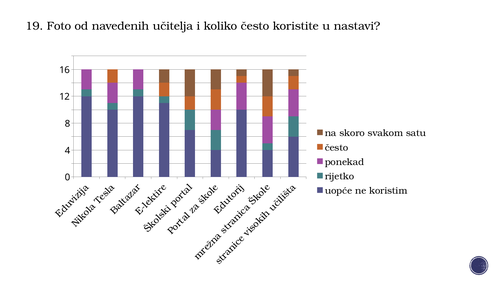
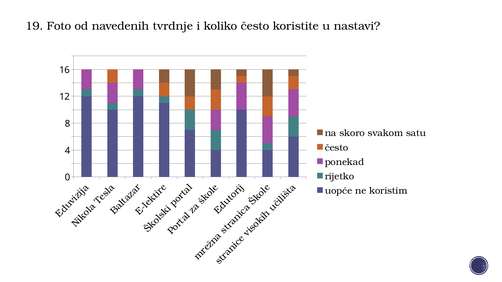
učitelja: učitelja -> tvrdnje (173, 26)
